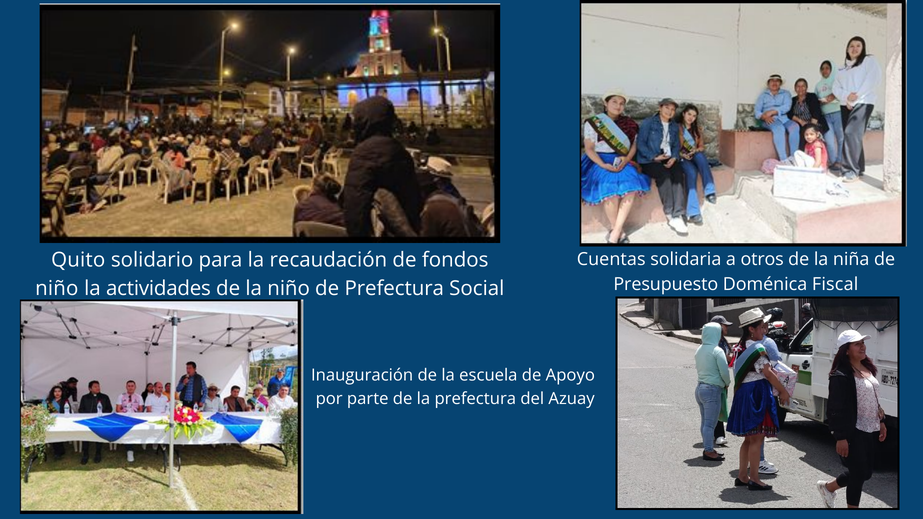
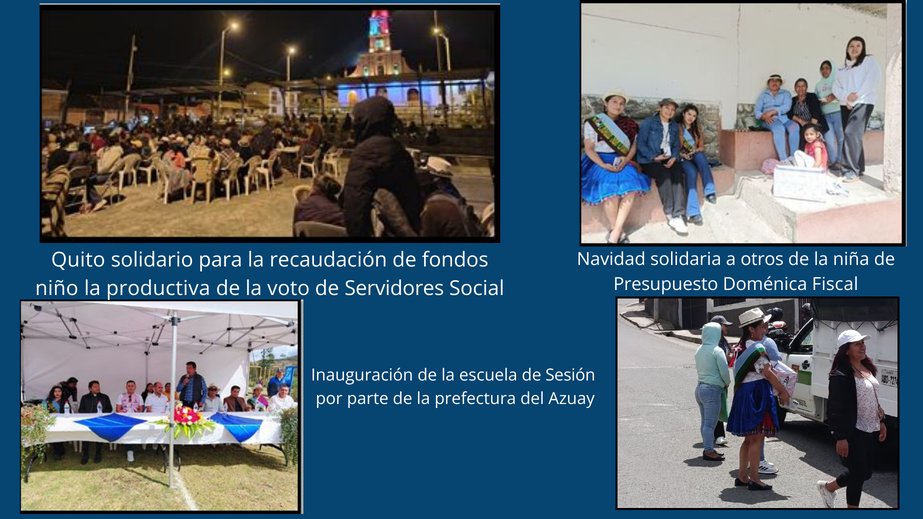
Cuentas: Cuentas -> Navidad (611, 259)
actividades: actividades -> productiva (158, 289)
la niño: niño -> voto (289, 289)
de Prefectura: Prefectura -> Servidores (394, 289)
Apoyo: Apoyo -> Sesión (570, 375)
